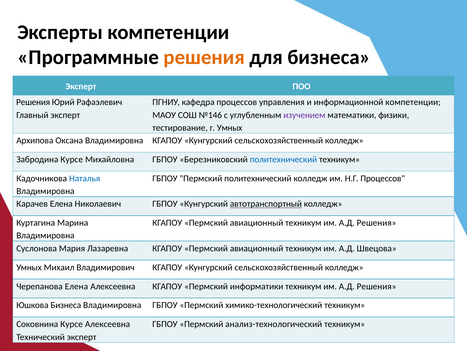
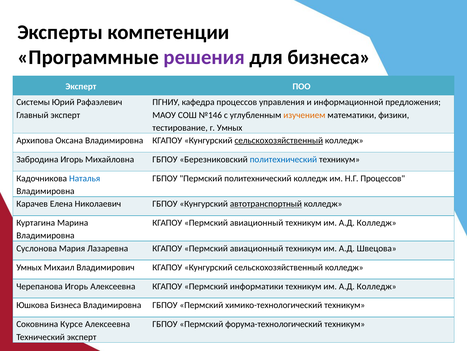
решения colour: orange -> purple (204, 57)
Решения: Решения -> Системы (33, 102)
информационной компетенции: компетенции -> предложения (413, 102)
изучением colour: purple -> orange (304, 115)
сельскохозяйственный underline: none -> present (279, 140)
Забродина Курсе: Курсе -> Игорь (72, 159)
Решения: Решения -> Колледж (377, 222)
Черепанова Елена: Елена -> Игорь (76, 286)
Решения: Решения -> Колледж (377, 286)
анализ-технологический: анализ-технологический -> форума-технологический (274, 324)
